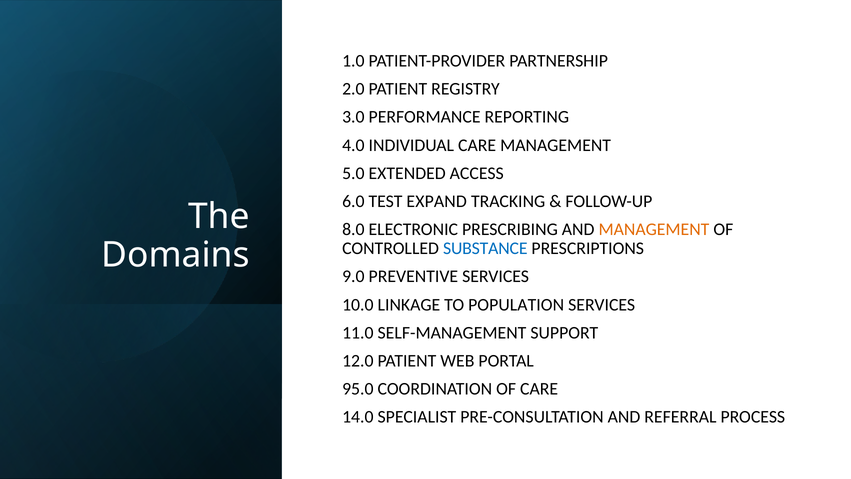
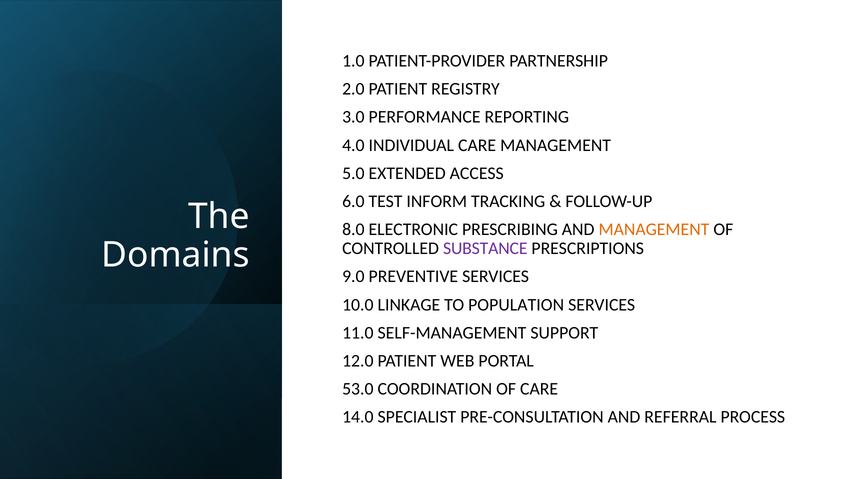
EXPAND: EXPAND -> INFORM (437, 201)
SUBSTANCE colour: blue -> purple (485, 248)
95.0: 95.0 -> 53.0 (358, 389)
